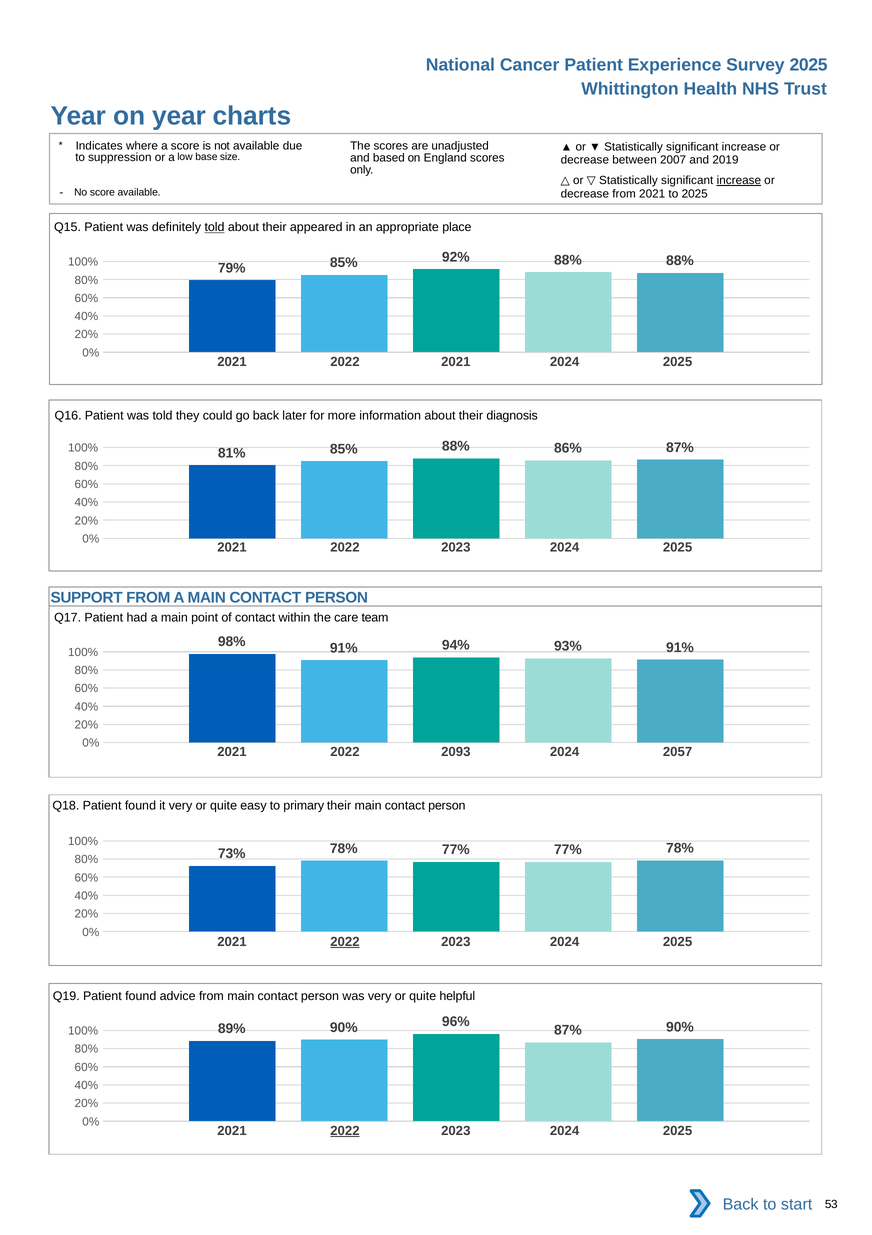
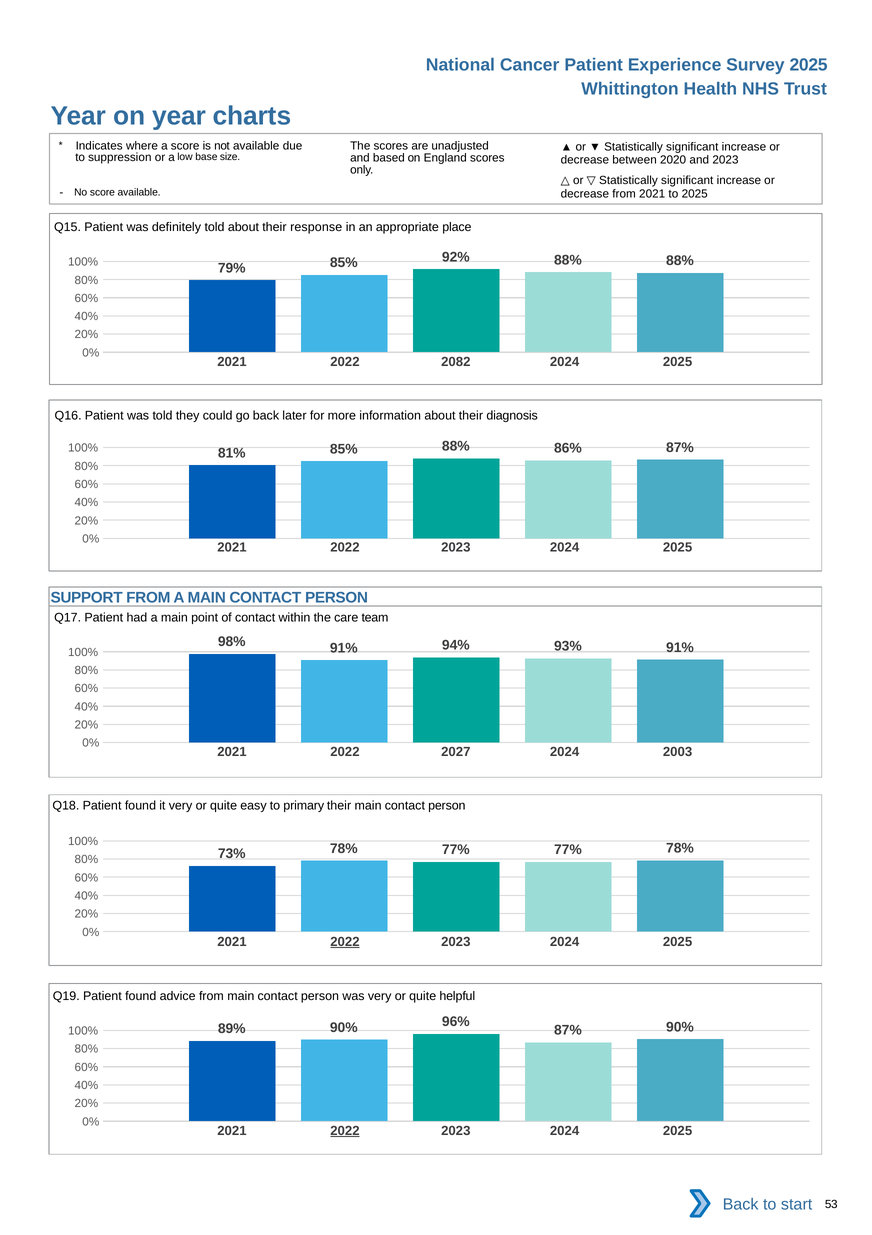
2007: 2007 -> 2020 (673, 160)
and 2019: 2019 -> 2023 (725, 160)
increase underline: present -> none (739, 180)
told underline: present -> none (215, 227)
appeared: appeared -> response (316, 227)
2022 2021: 2021 -> 2082 (456, 361)
2093: 2093 -> 2027 (456, 751)
2057: 2057 -> 2003 (678, 751)
